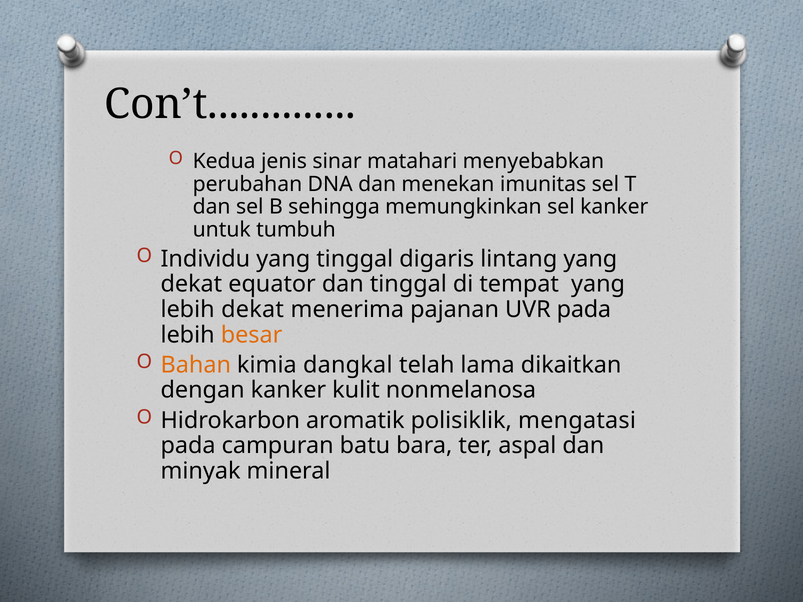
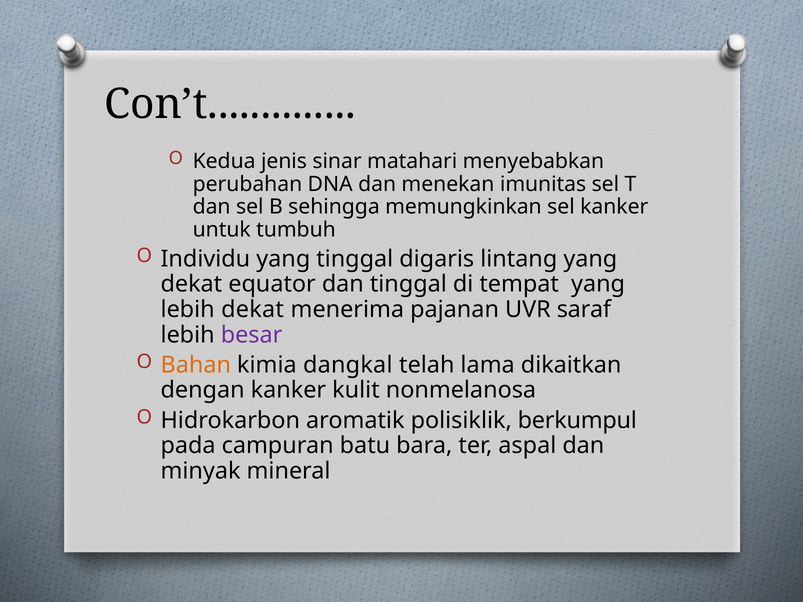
UVR pada: pada -> saraf (584, 310)
besar colour: orange -> purple (252, 335)
mengatasi: mengatasi -> berkumpul (577, 420)
